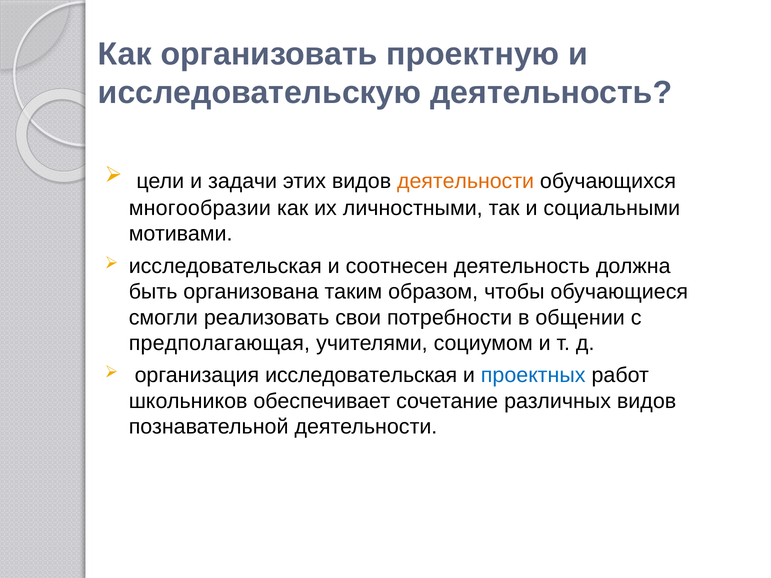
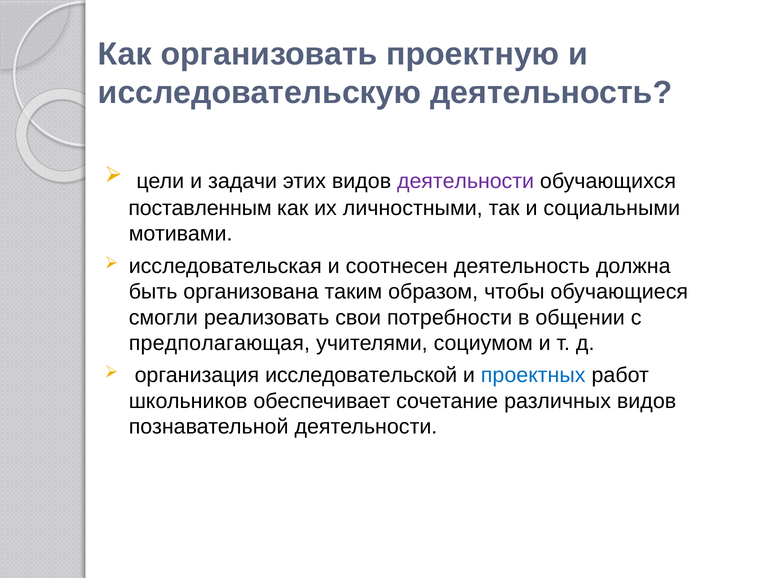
деятельности colour: orange -> purple (466, 181)
многообразии: многообразии -> поставленным (200, 208)
организация исследовательская: исследовательская -> исследовательской (361, 376)
